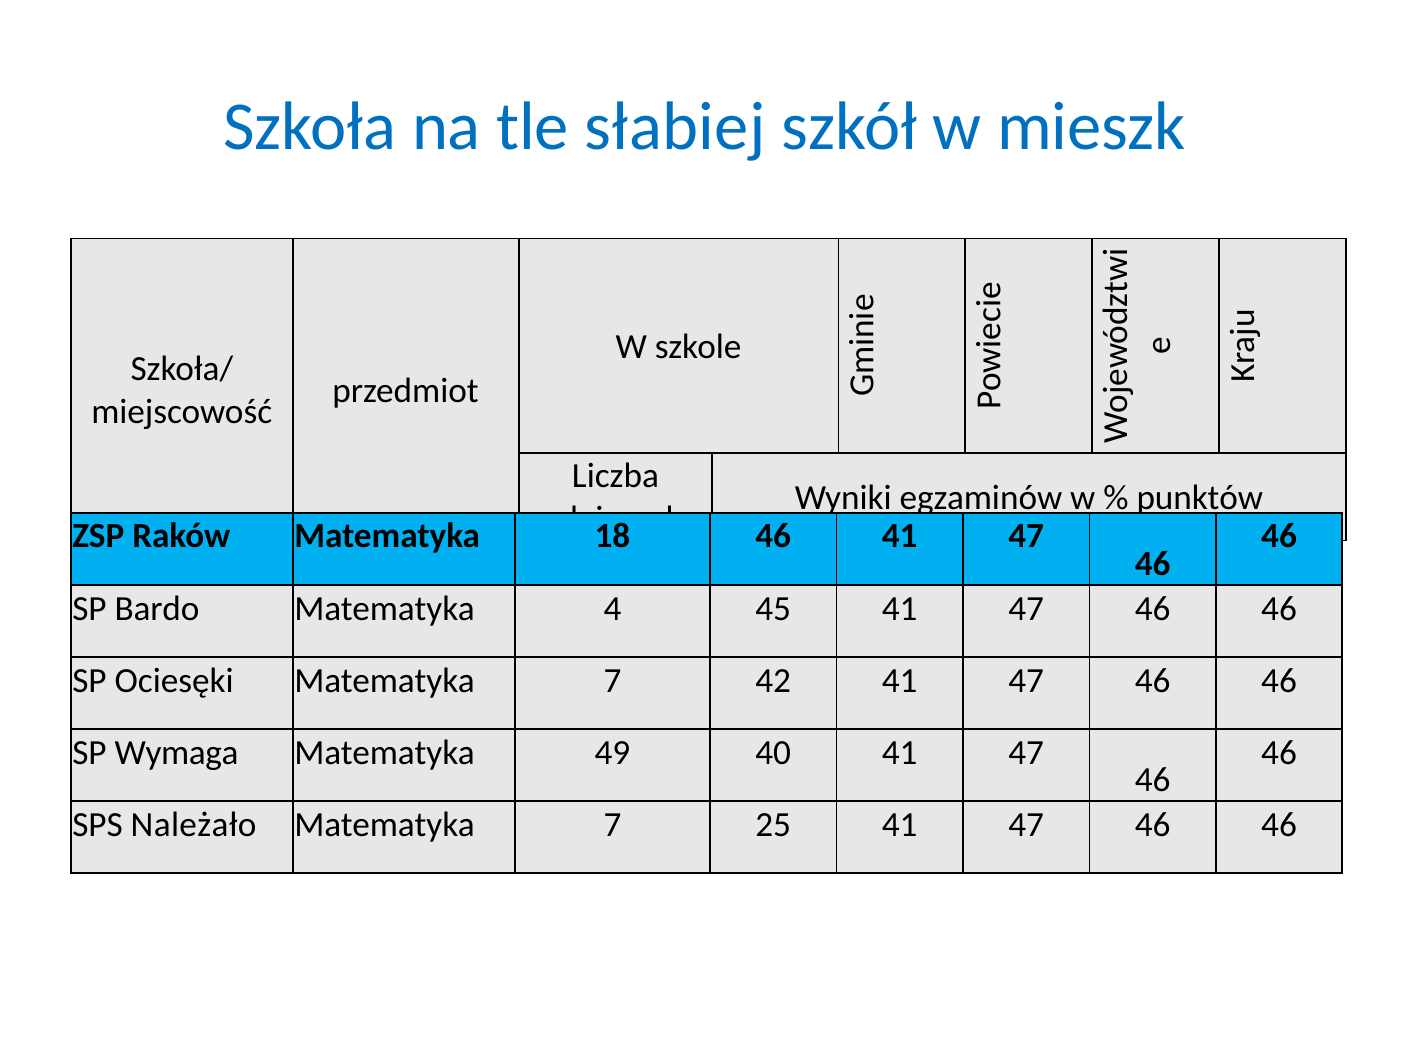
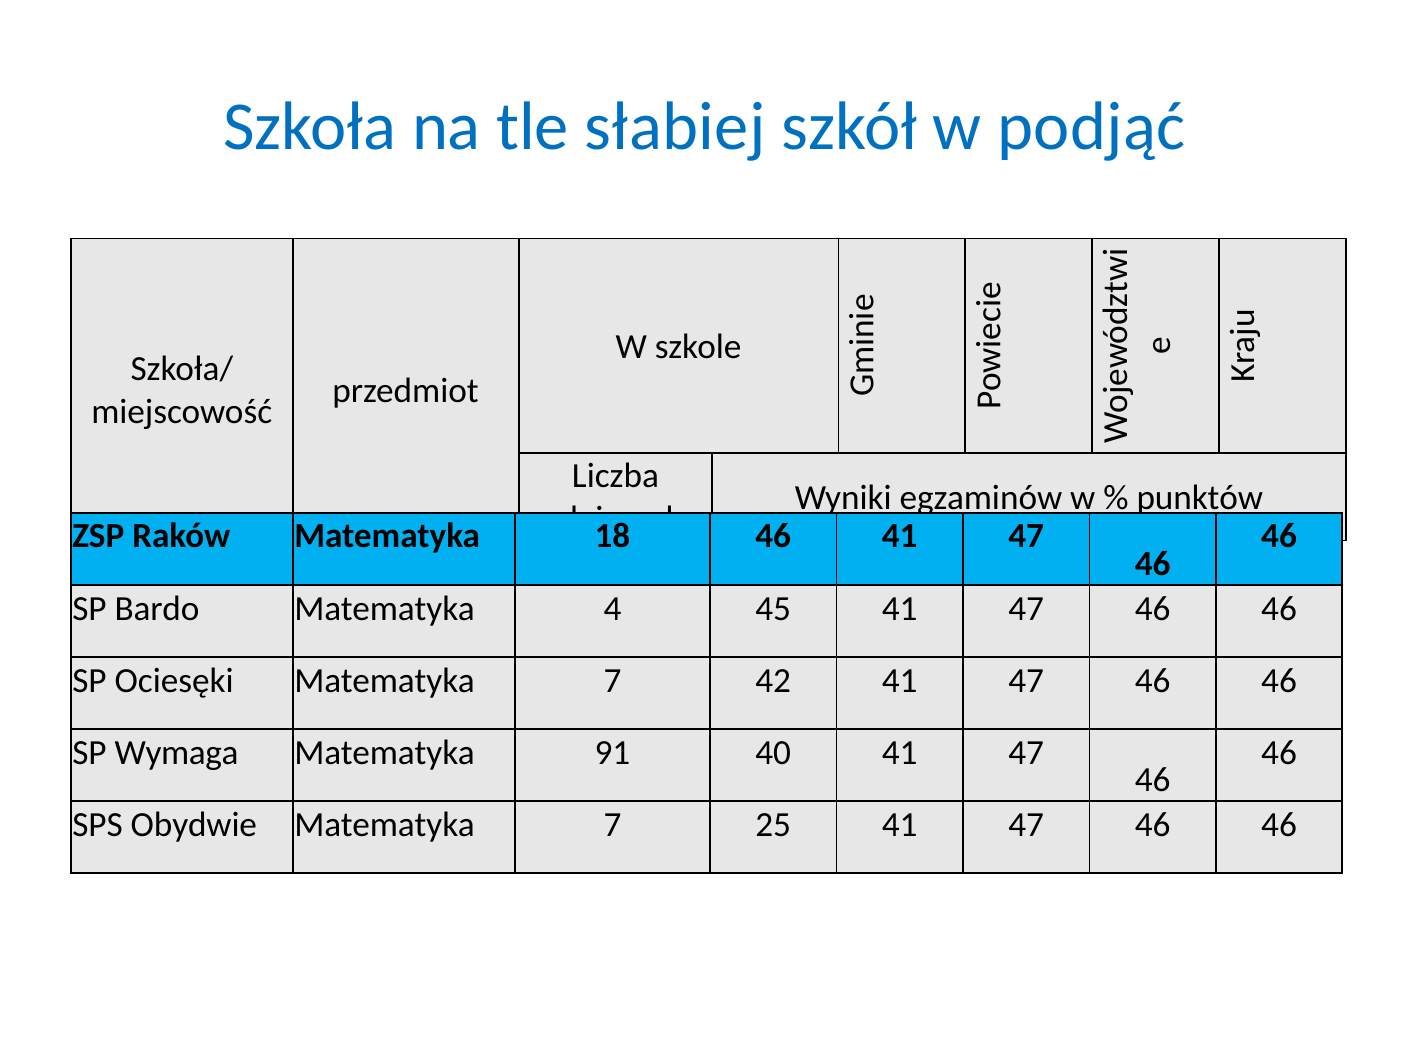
mieszk: mieszk -> podjąć (1091, 126)
49: 49 -> 91 (612, 752)
Należało: Należało -> Obydwie (194, 824)
